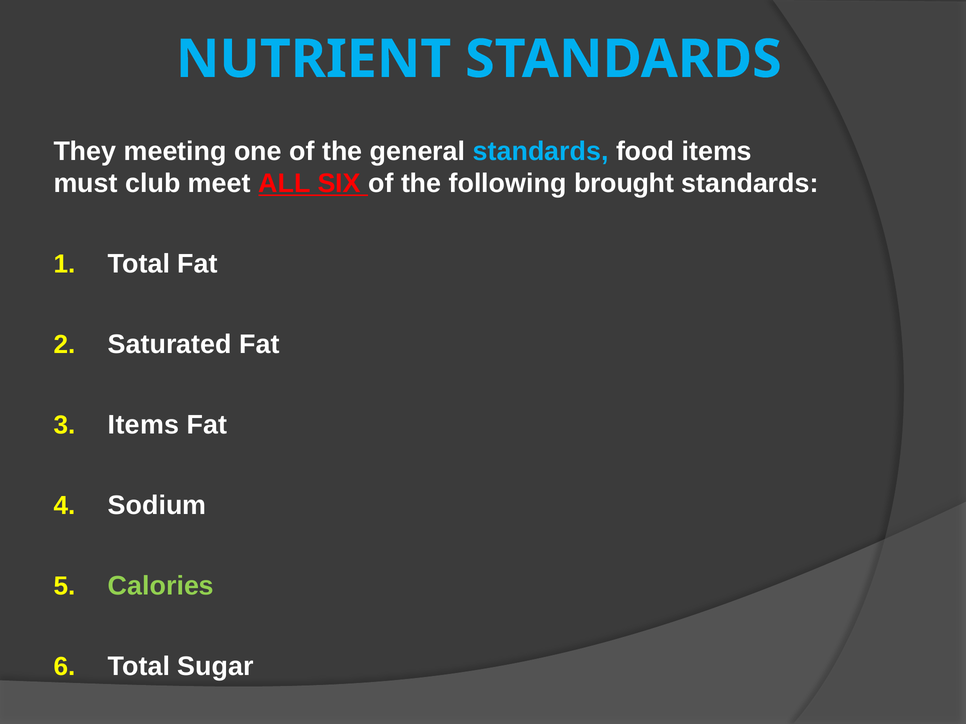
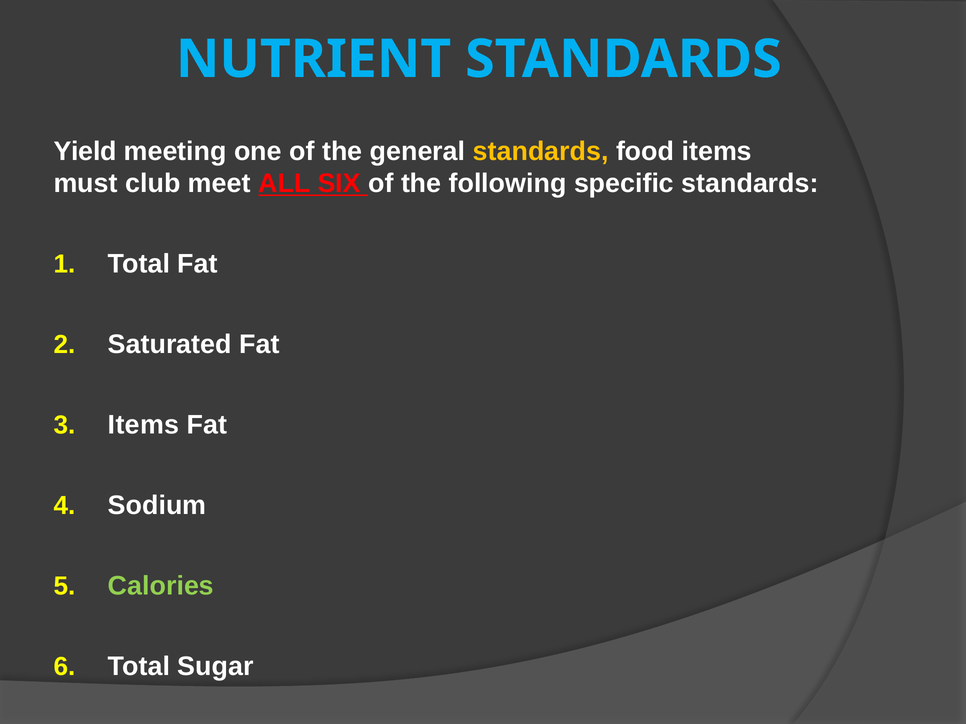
They: They -> Yield (85, 152)
standards colour: light blue -> yellow (541, 152)
brought: brought -> specific (624, 184)
